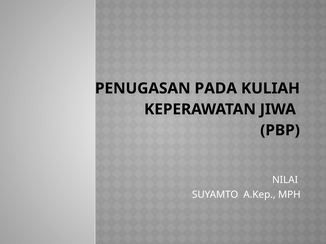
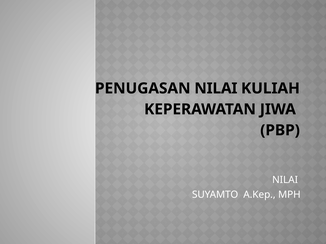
PENUGASAN PADA: PADA -> NILAI (216, 89)
